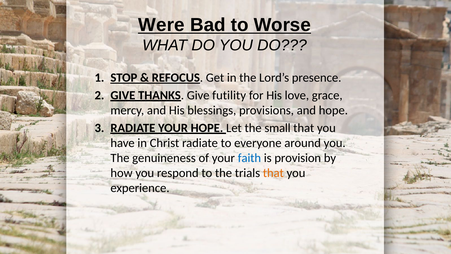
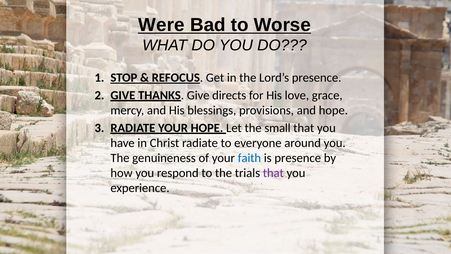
futility: futility -> directs (229, 95)
is provision: provision -> presence (298, 158)
that colour: orange -> purple (273, 173)
